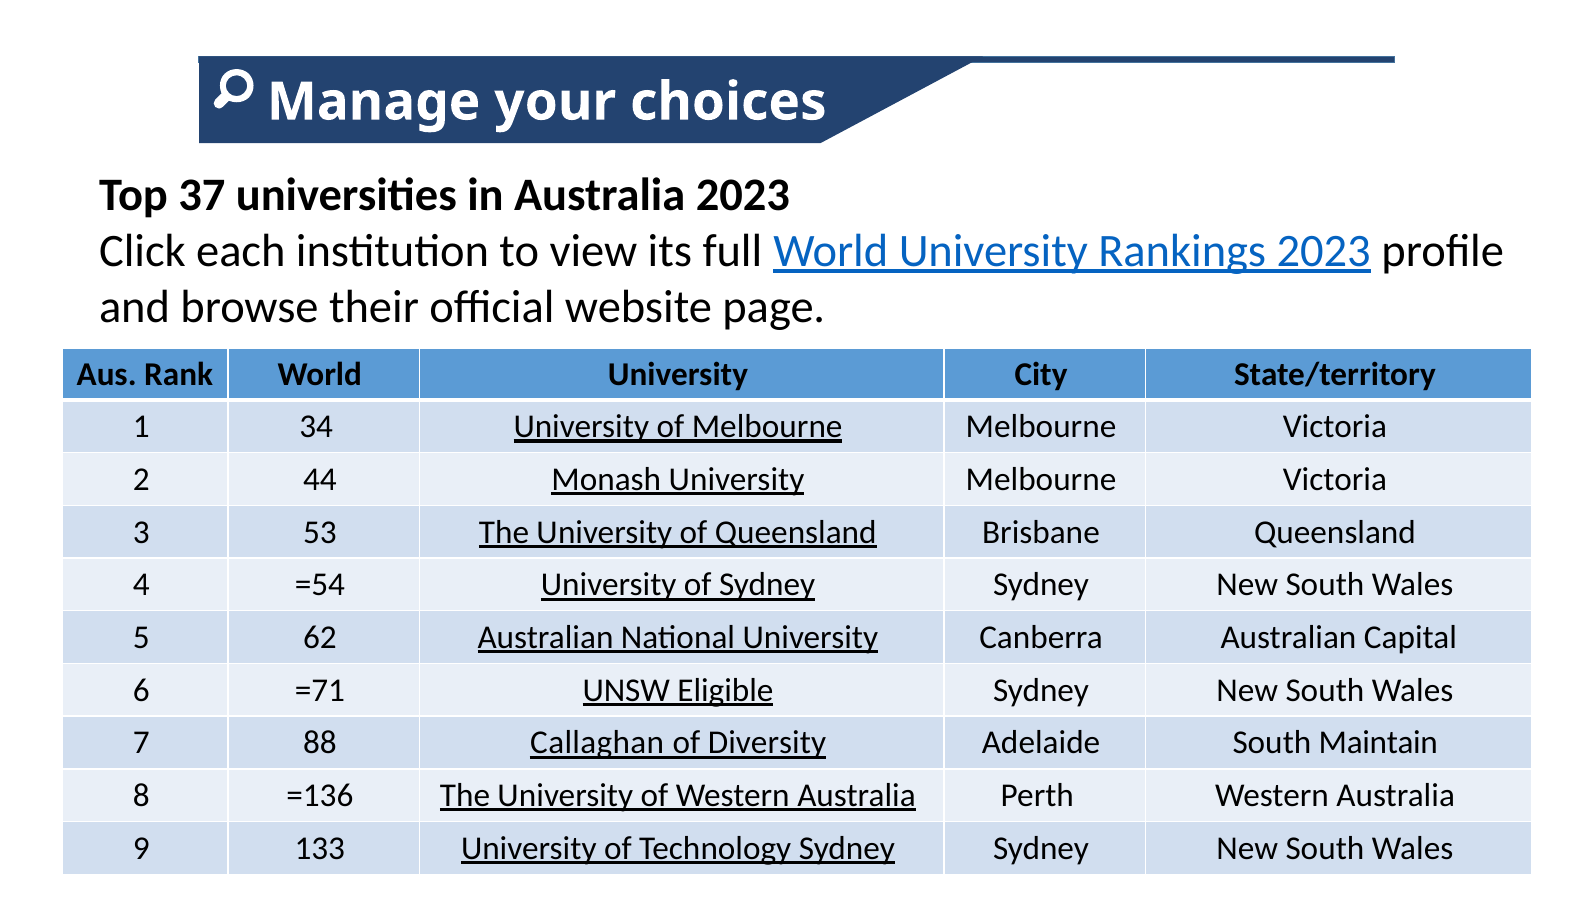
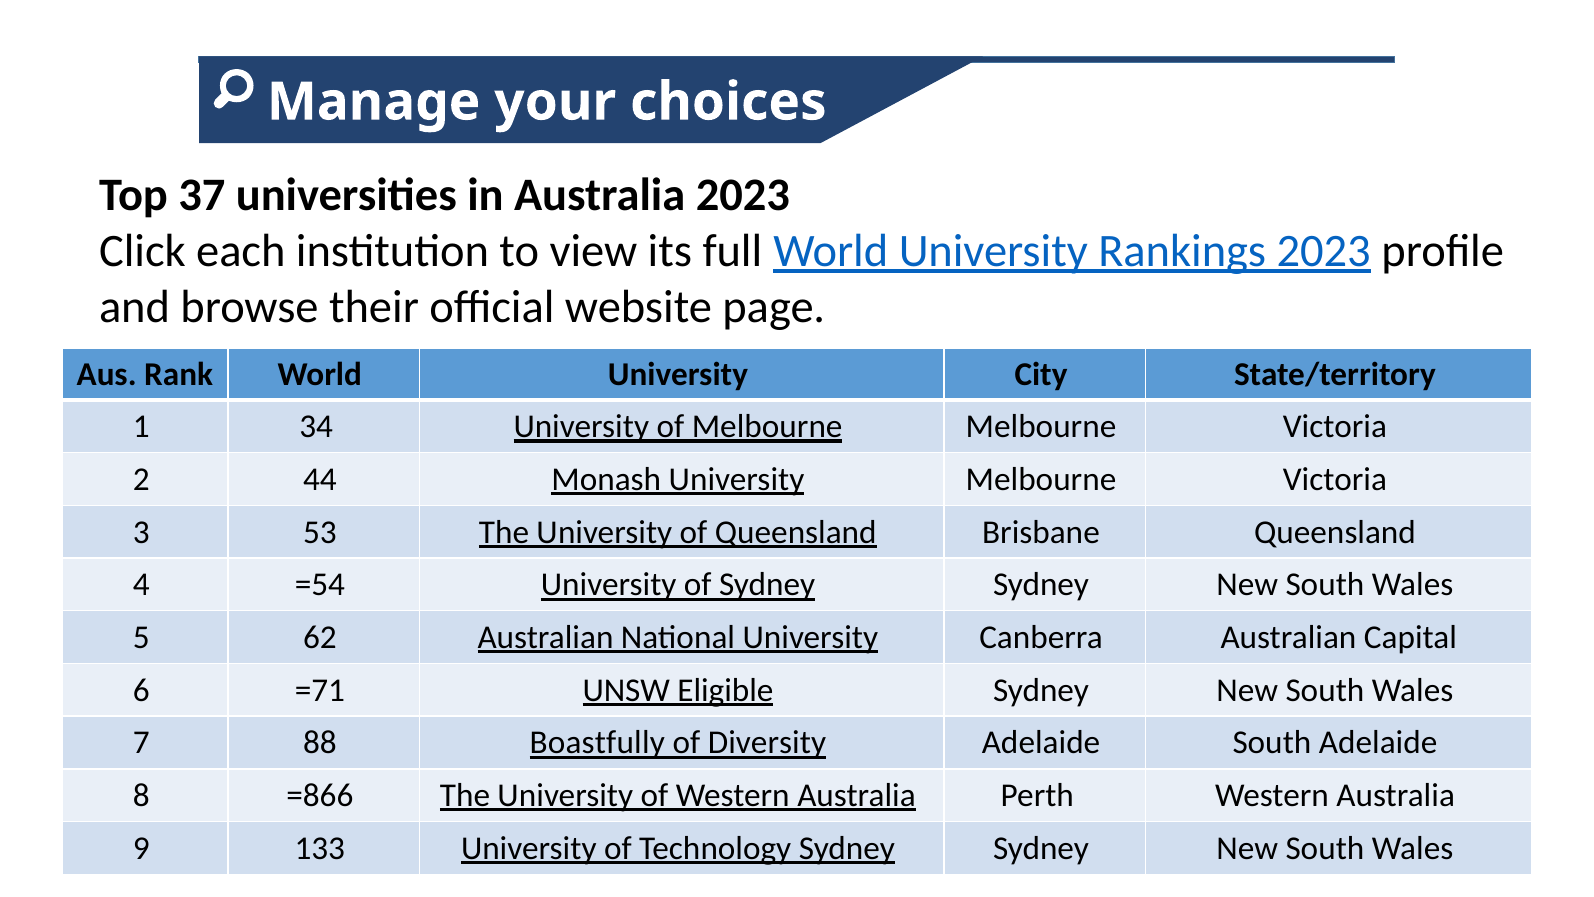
Callaghan: Callaghan -> Boastfully (597, 743)
South Maintain: Maintain -> Adelaide (1378, 743)
=136: =136 -> =866 (320, 795)
